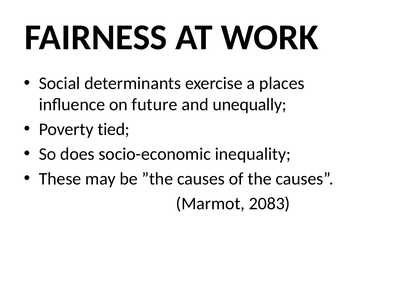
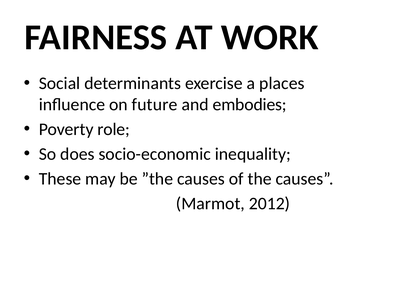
unequally: unequally -> embodies (250, 105)
tied: tied -> role (114, 129)
2083: 2083 -> 2012 (269, 204)
